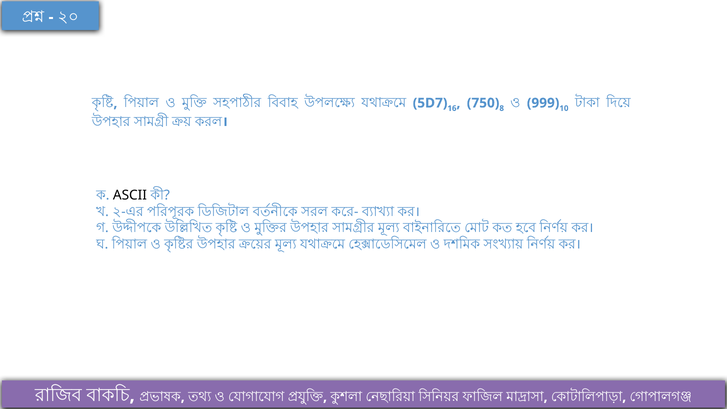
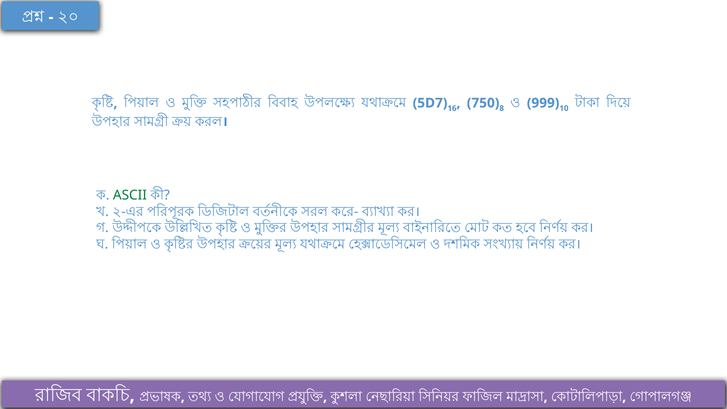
ASCII colour: black -> green (130, 195)
